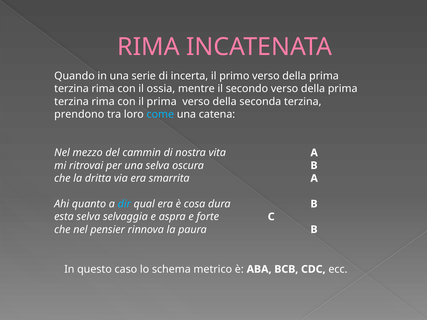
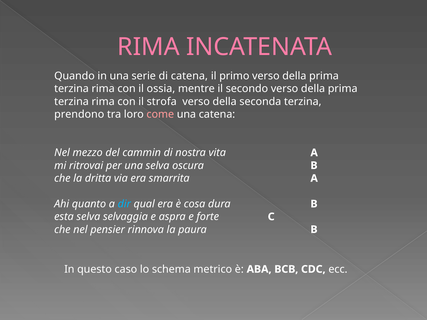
di incerta: incerta -> catena (189, 76)
il prima: prima -> strofa (162, 102)
come colour: light blue -> pink (160, 114)
